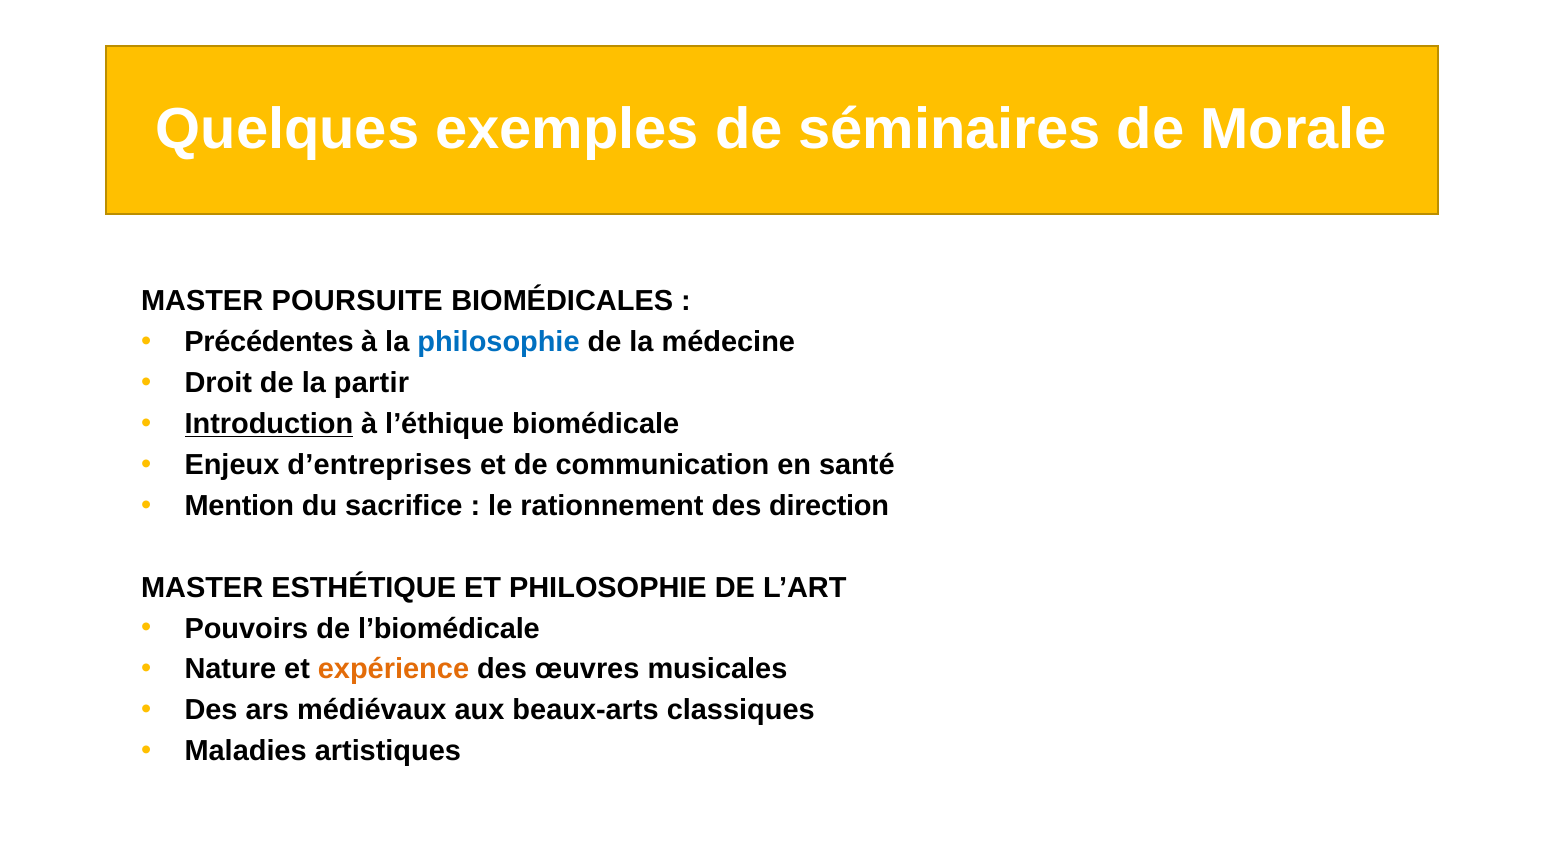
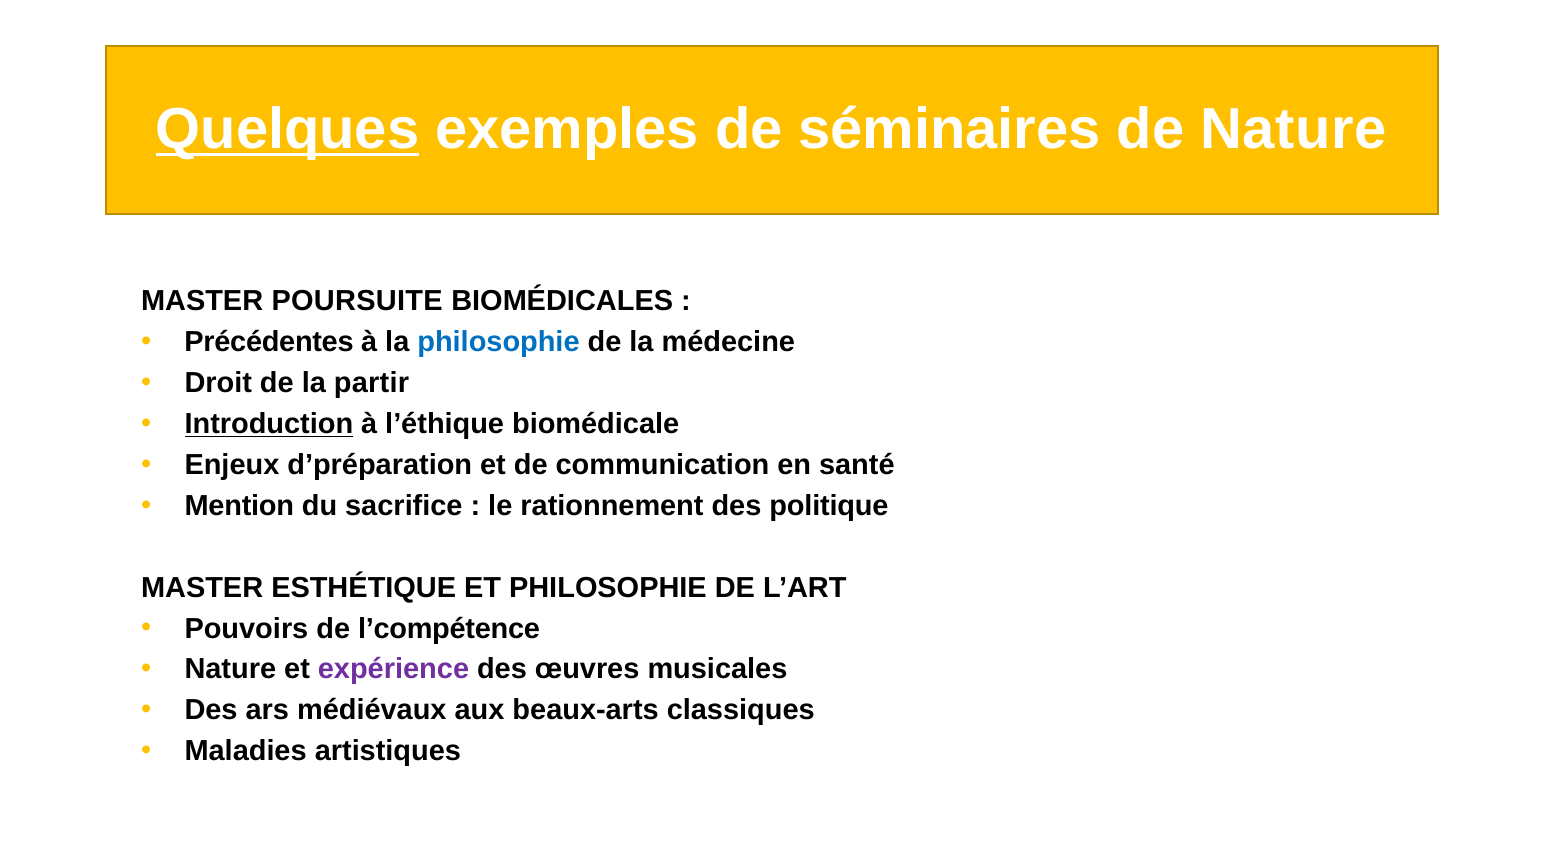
Quelques underline: none -> present (288, 130)
de Morale: Morale -> Nature (1294, 130)
d’entreprises: d’entreprises -> d’préparation (380, 465)
direction: direction -> politique (829, 506)
l’biomédicale: l’biomédicale -> l’compétence (449, 629)
expérience colour: orange -> purple (393, 670)
